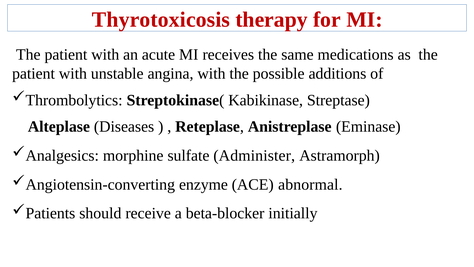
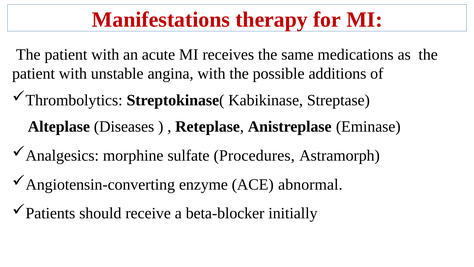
Thyrotoxicosis: Thyrotoxicosis -> Manifestations (161, 20)
Administer: Administer -> Procedures (254, 155)
